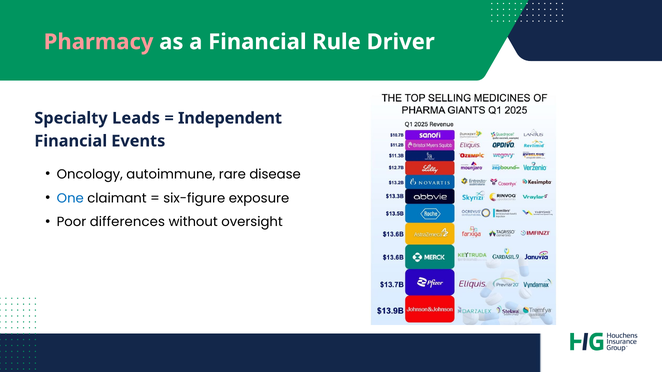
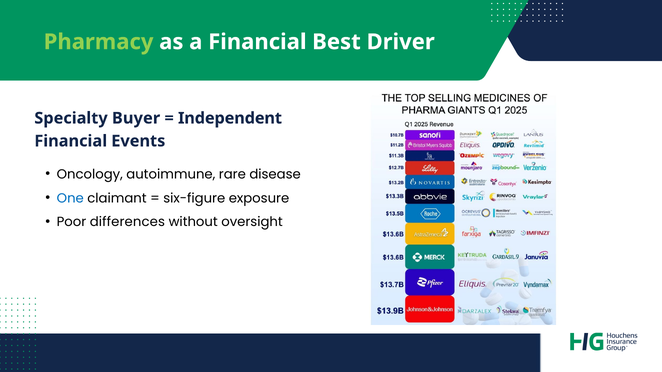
Pharmacy colour: pink -> light green (99, 42)
Rule: Rule -> Best (336, 42)
Leads: Leads -> Buyer (136, 118)
